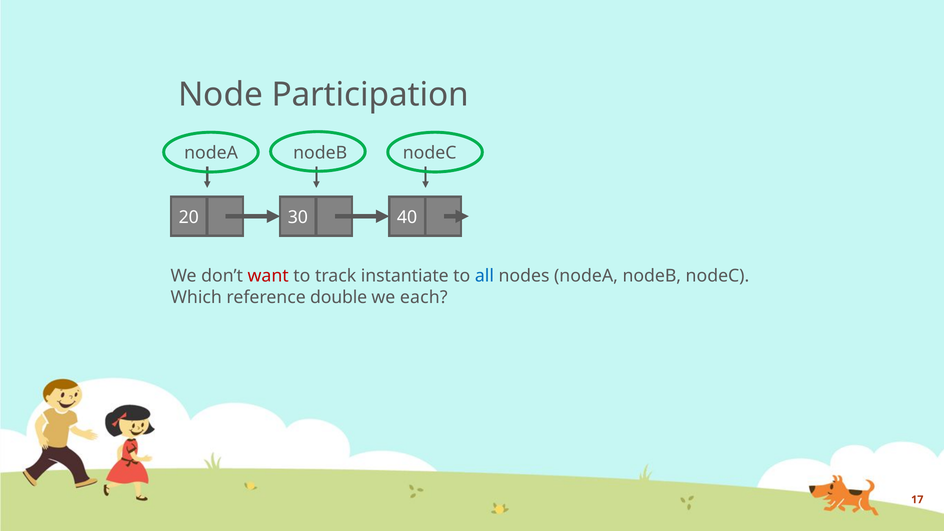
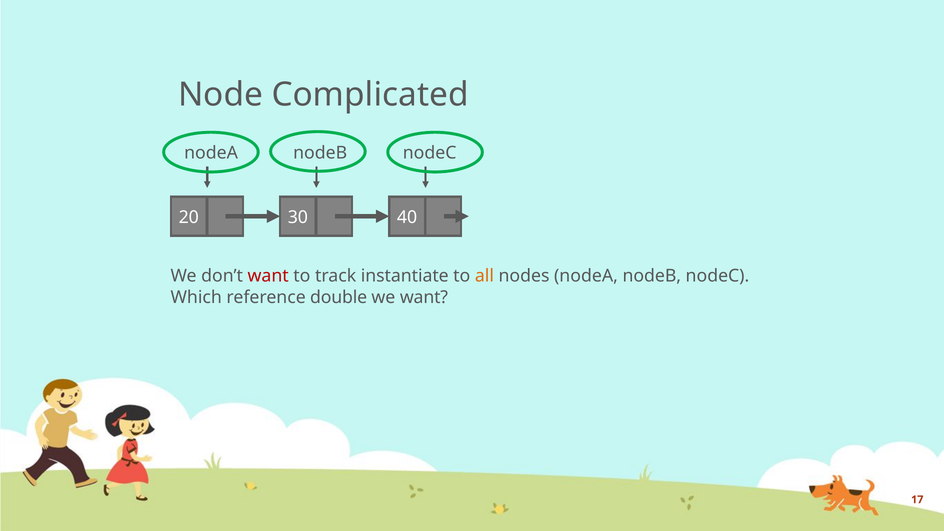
Participation: Participation -> Complicated (370, 95)
all colour: blue -> orange (484, 276)
we each: each -> want (424, 297)
